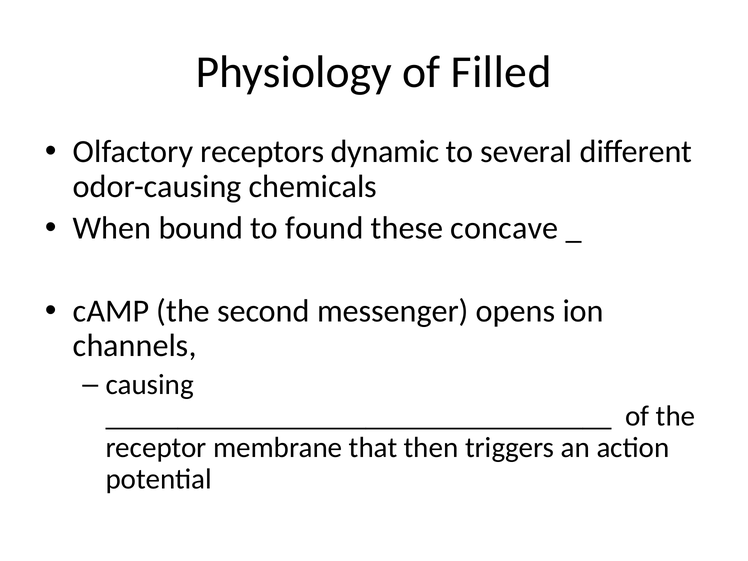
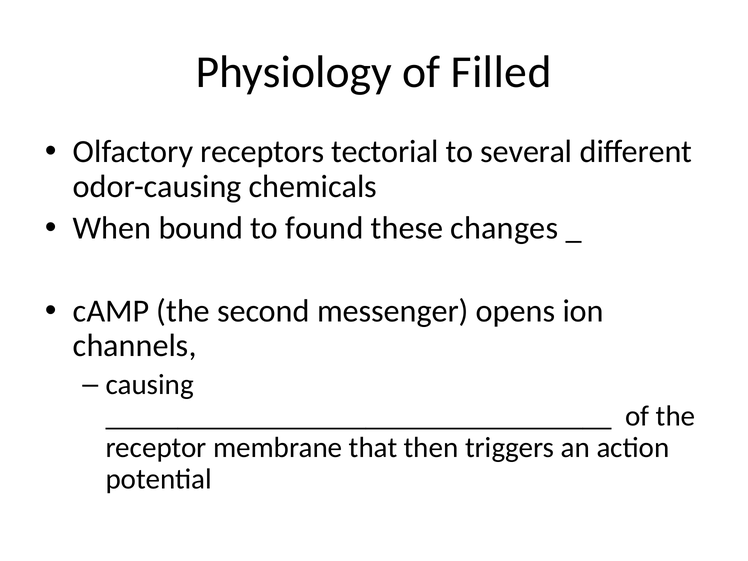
dynamic: dynamic -> tectorial (385, 152)
concave: concave -> changes (504, 228)
